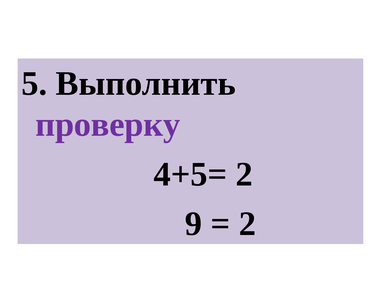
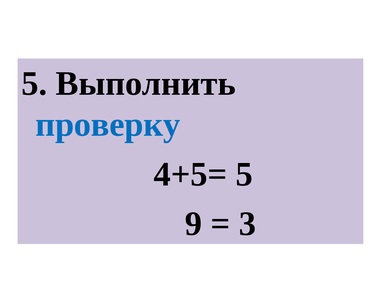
проверку colour: purple -> blue (108, 125)
4+5= 2: 2 -> 5 (244, 174)
2: 2 -> 3 (247, 224)
